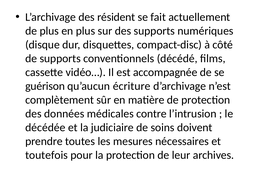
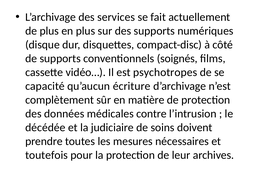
résident: résident -> services (116, 17)
décédé: décédé -> soignés (177, 59)
accompagnée: accompagnée -> psychotropes (165, 72)
guérison: guérison -> capacité (45, 86)
